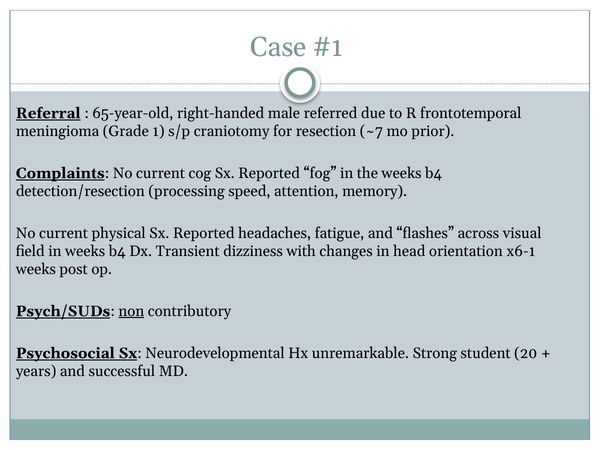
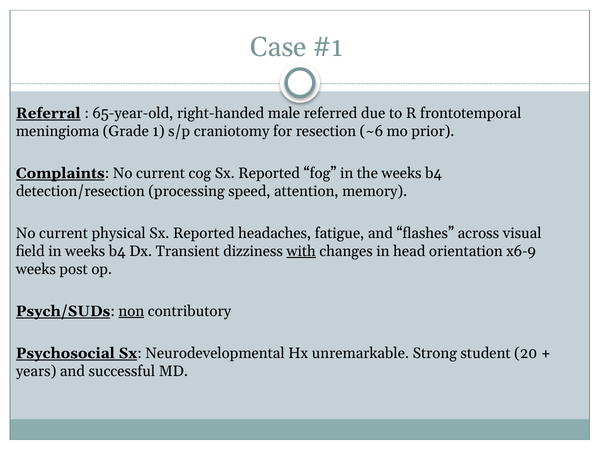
~7: ~7 -> ~6 (371, 131)
with underline: none -> present (301, 251)
x6-1: x6-1 -> x6-9 (521, 251)
